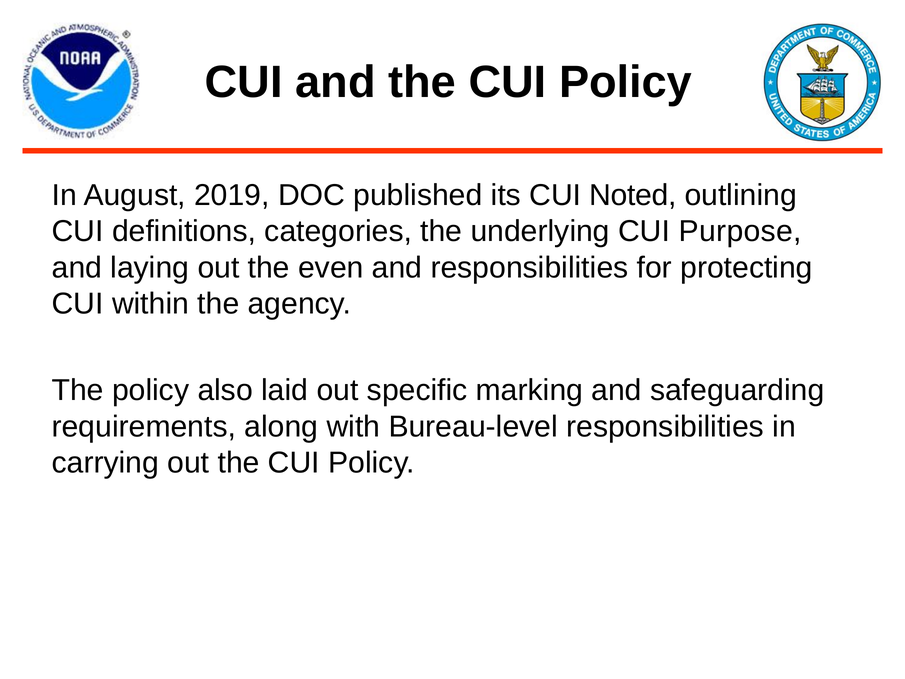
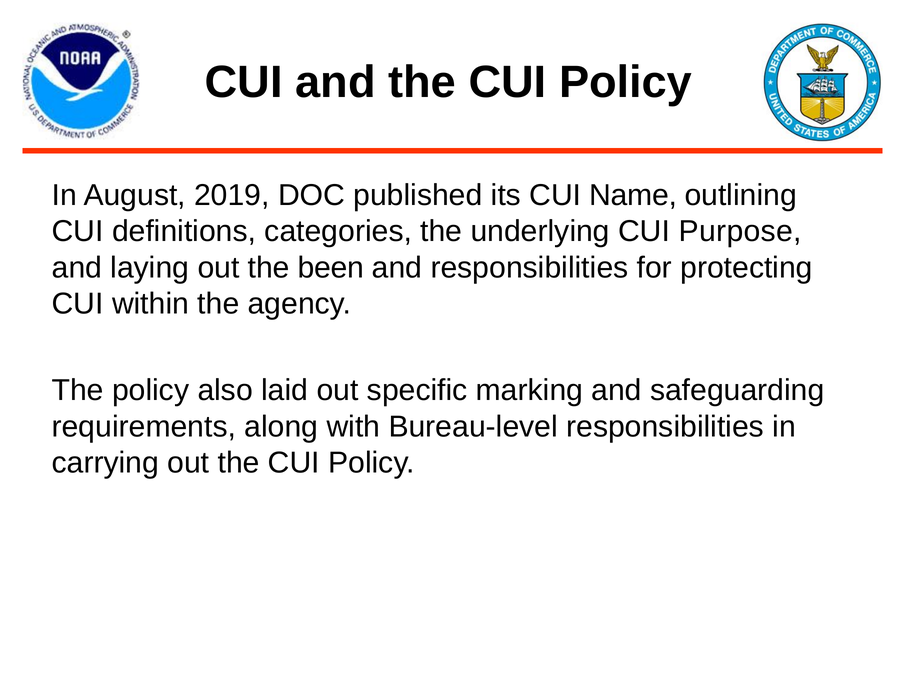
Noted: Noted -> Name (633, 195)
even: even -> been (331, 268)
